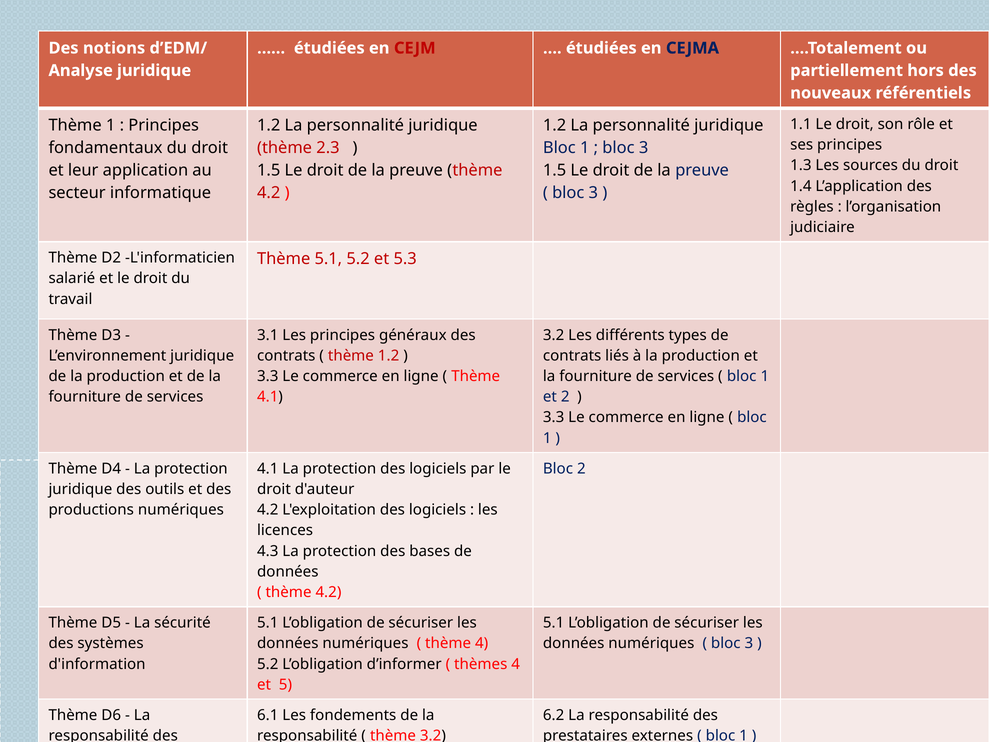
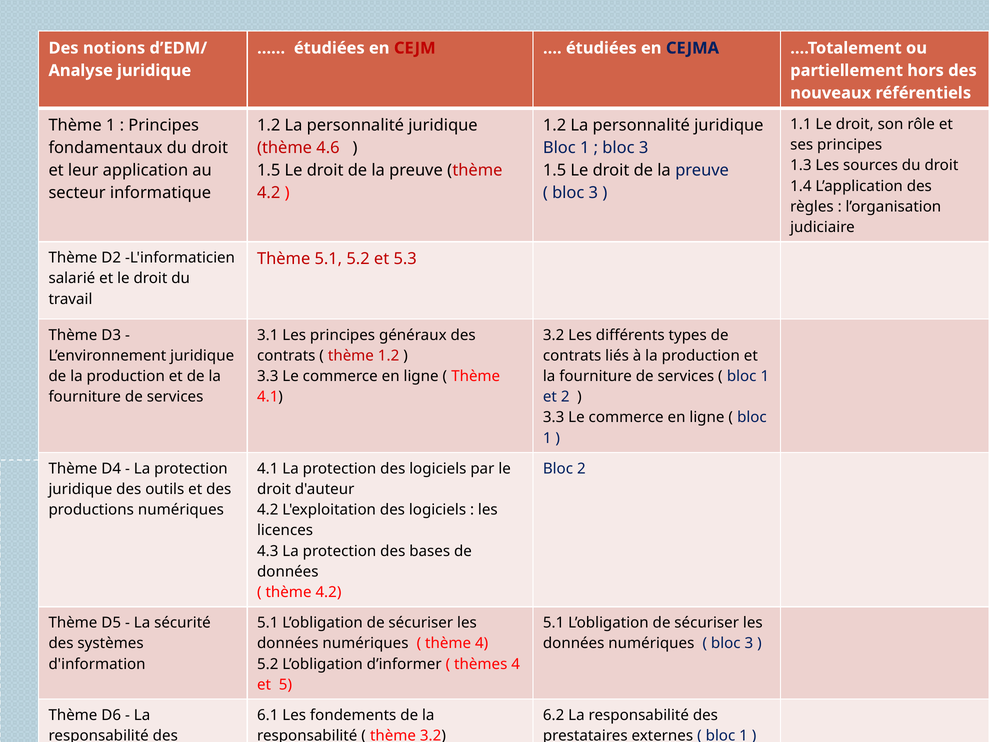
2.3: 2.3 -> 4.6 (328, 148)
